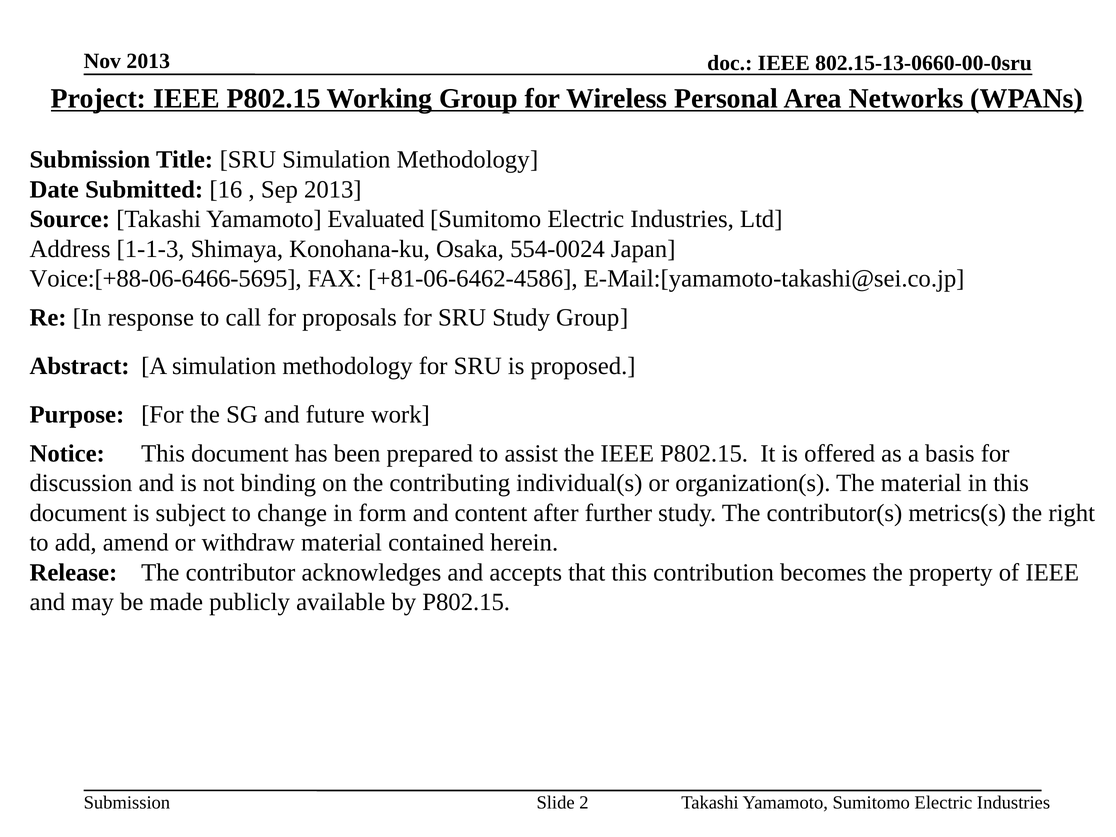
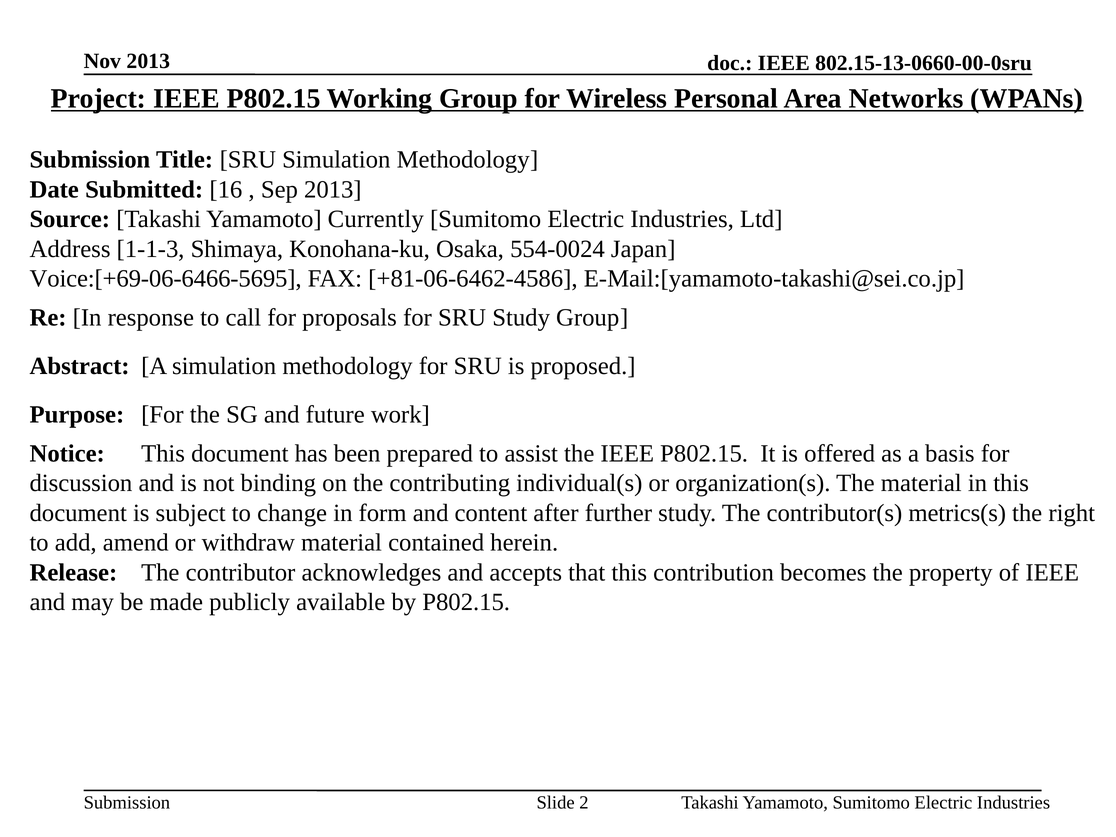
Evaluated: Evaluated -> Currently (376, 219)
Voice:[+88-06-6466-5695: Voice:[+88-06-6466-5695 -> Voice:[+69-06-6466-5695 (166, 279)
